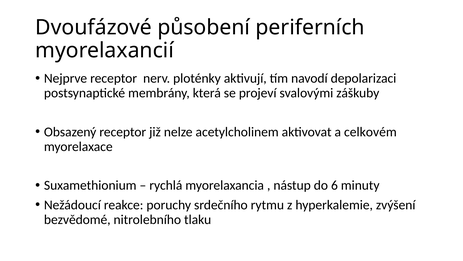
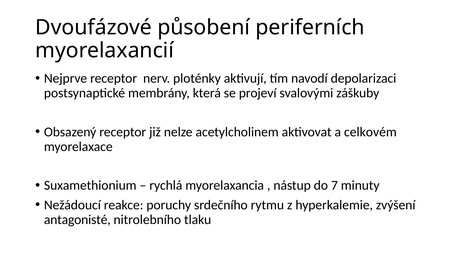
6: 6 -> 7 (334, 185)
bezvědomé: bezvědomé -> antagonisté (77, 219)
